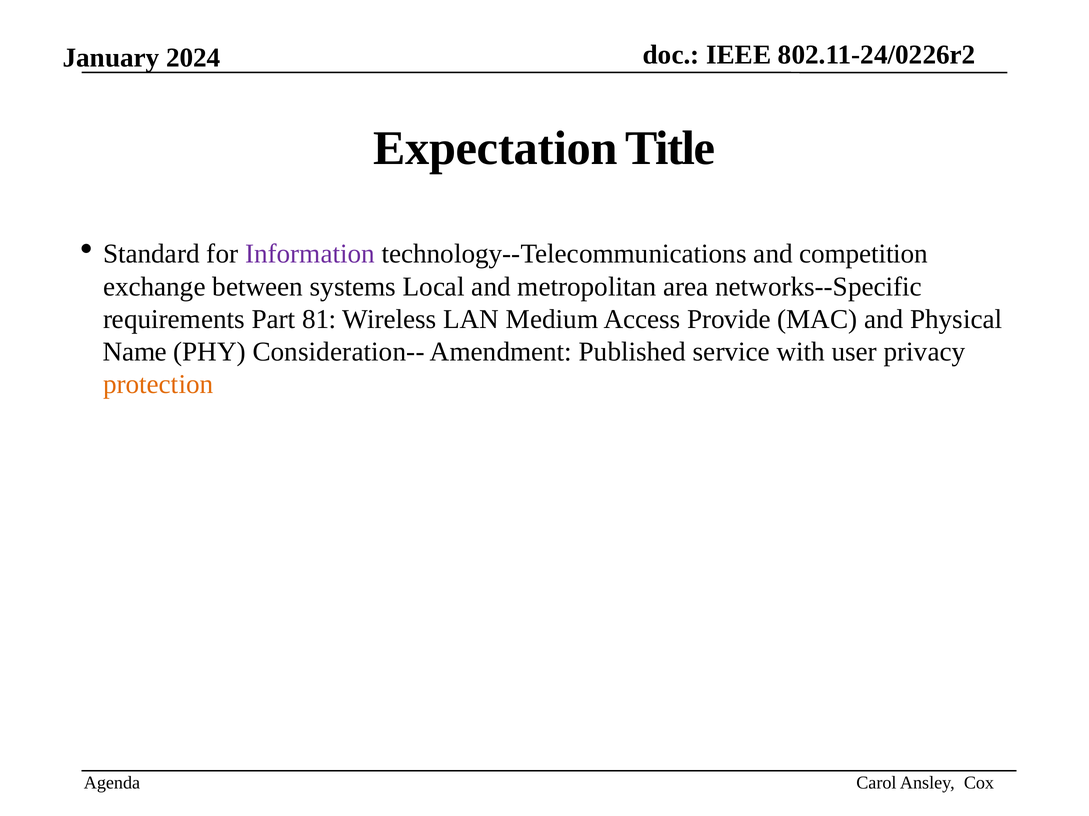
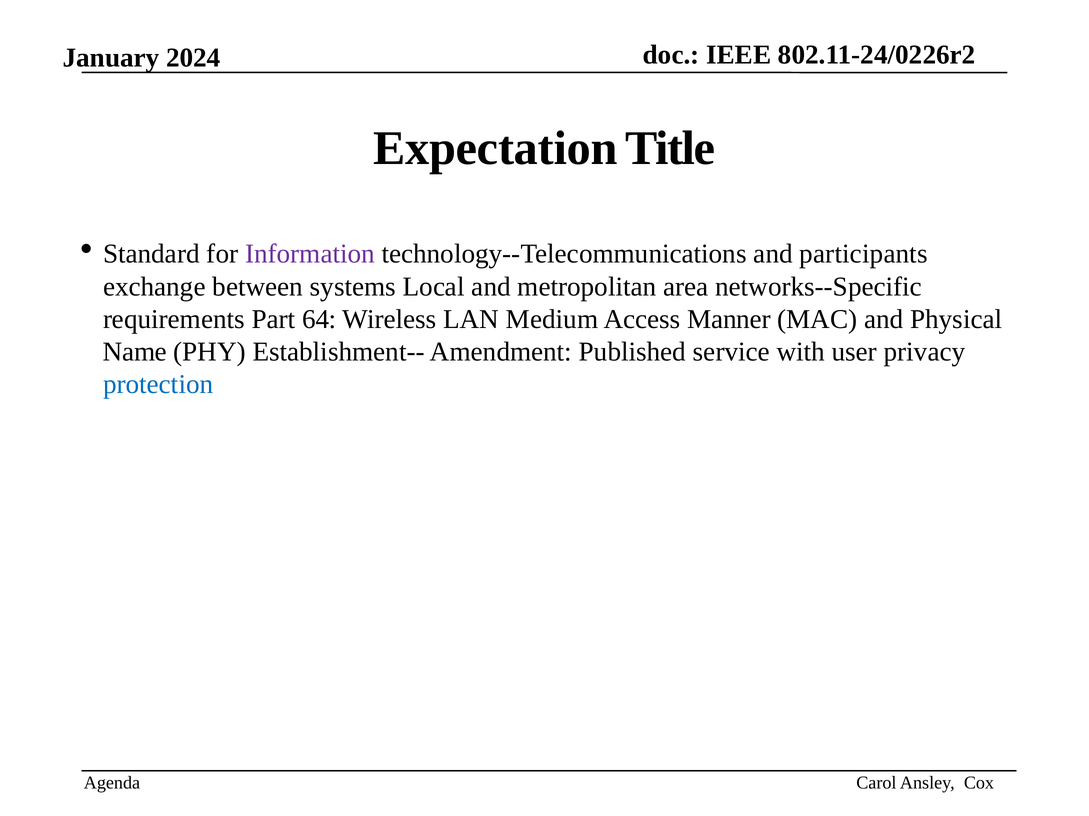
competition: competition -> participants (864, 254)
81: 81 -> 64 (319, 319)
Provide: Provide -> Manner (729, 319)
Consideration--: Consideration-- -> Establishment-- (339, 352)
protection colour: orange -> blue (158, 385)
